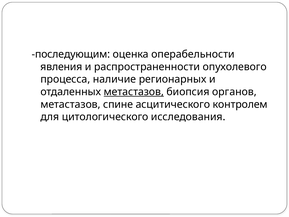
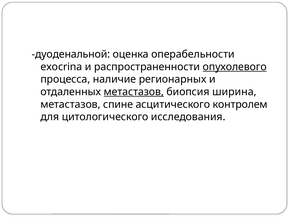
последующим: последующим -> дуоденальной (71, 54)
явления: явления -> exocrina (61, 67)
опухолевого underline: none -> present (235, 67)
органов: органов -> ширина (234, 92)
